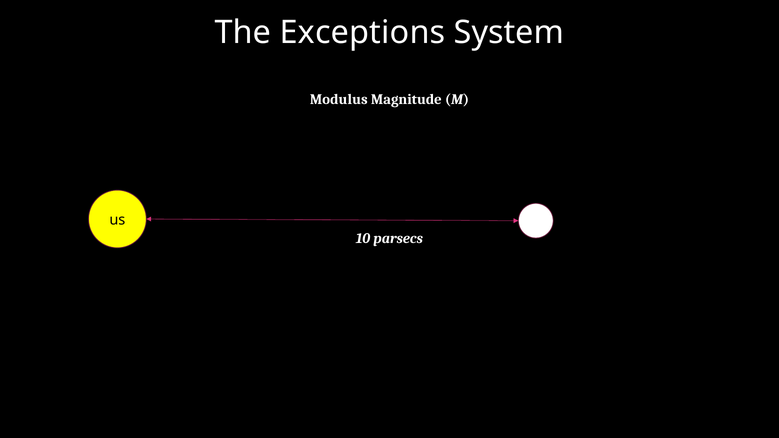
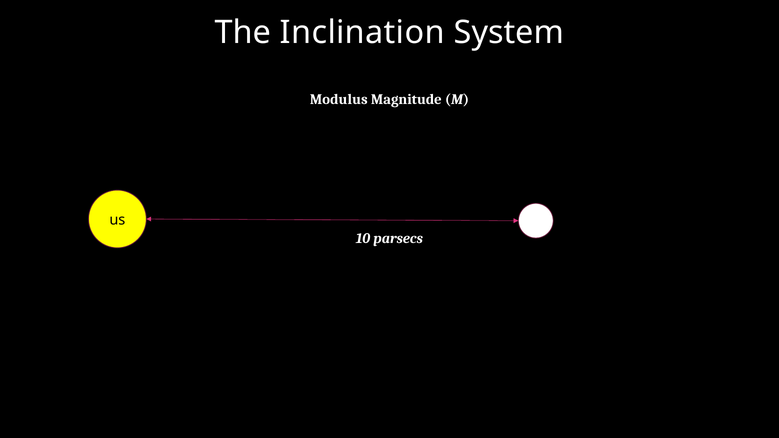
Exceptions: Exceptions -> Inclination (362, 32)
